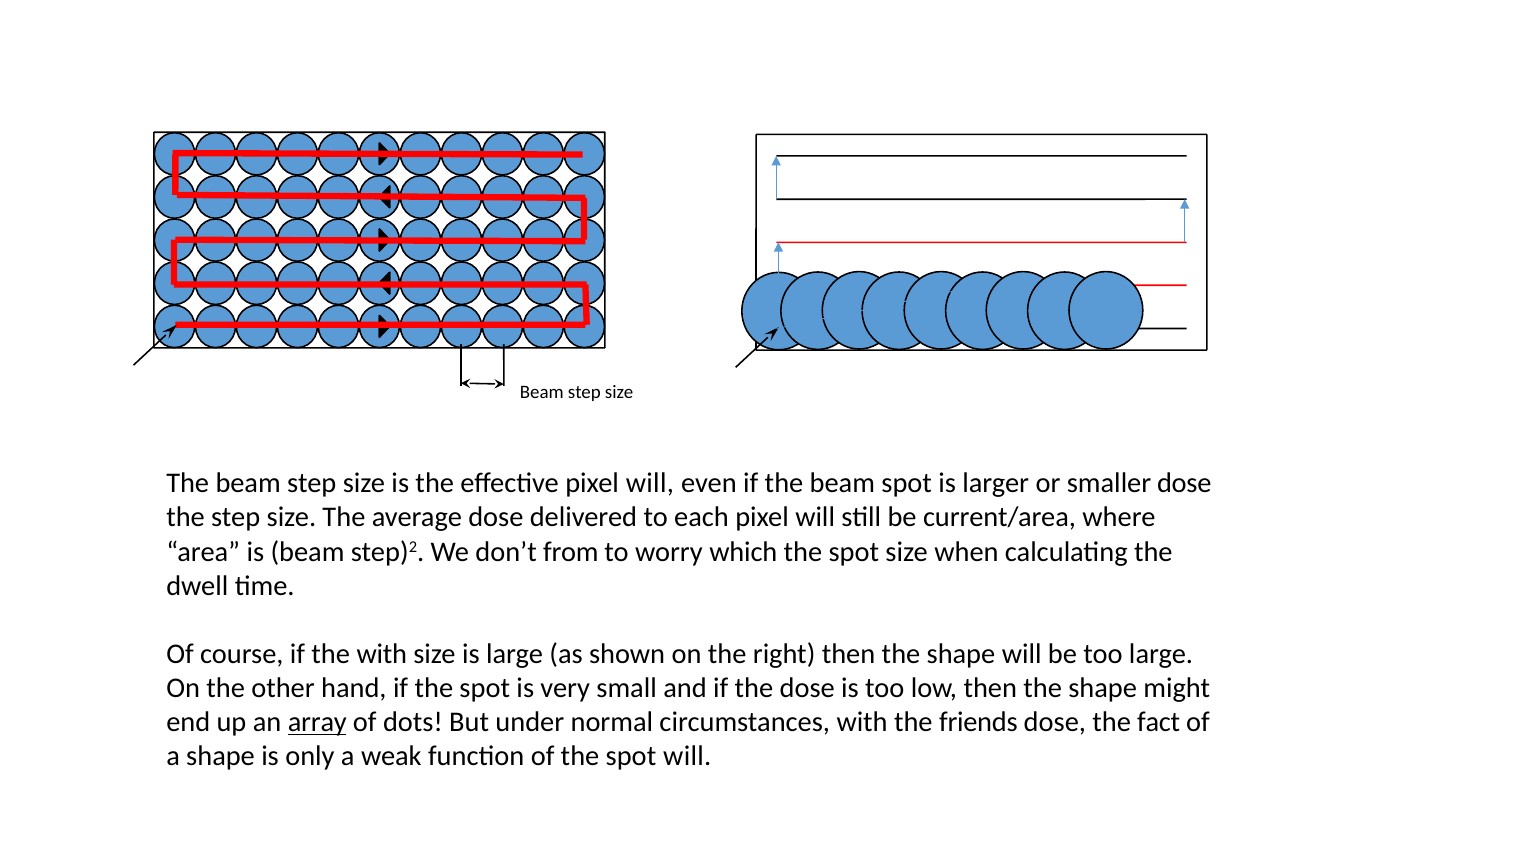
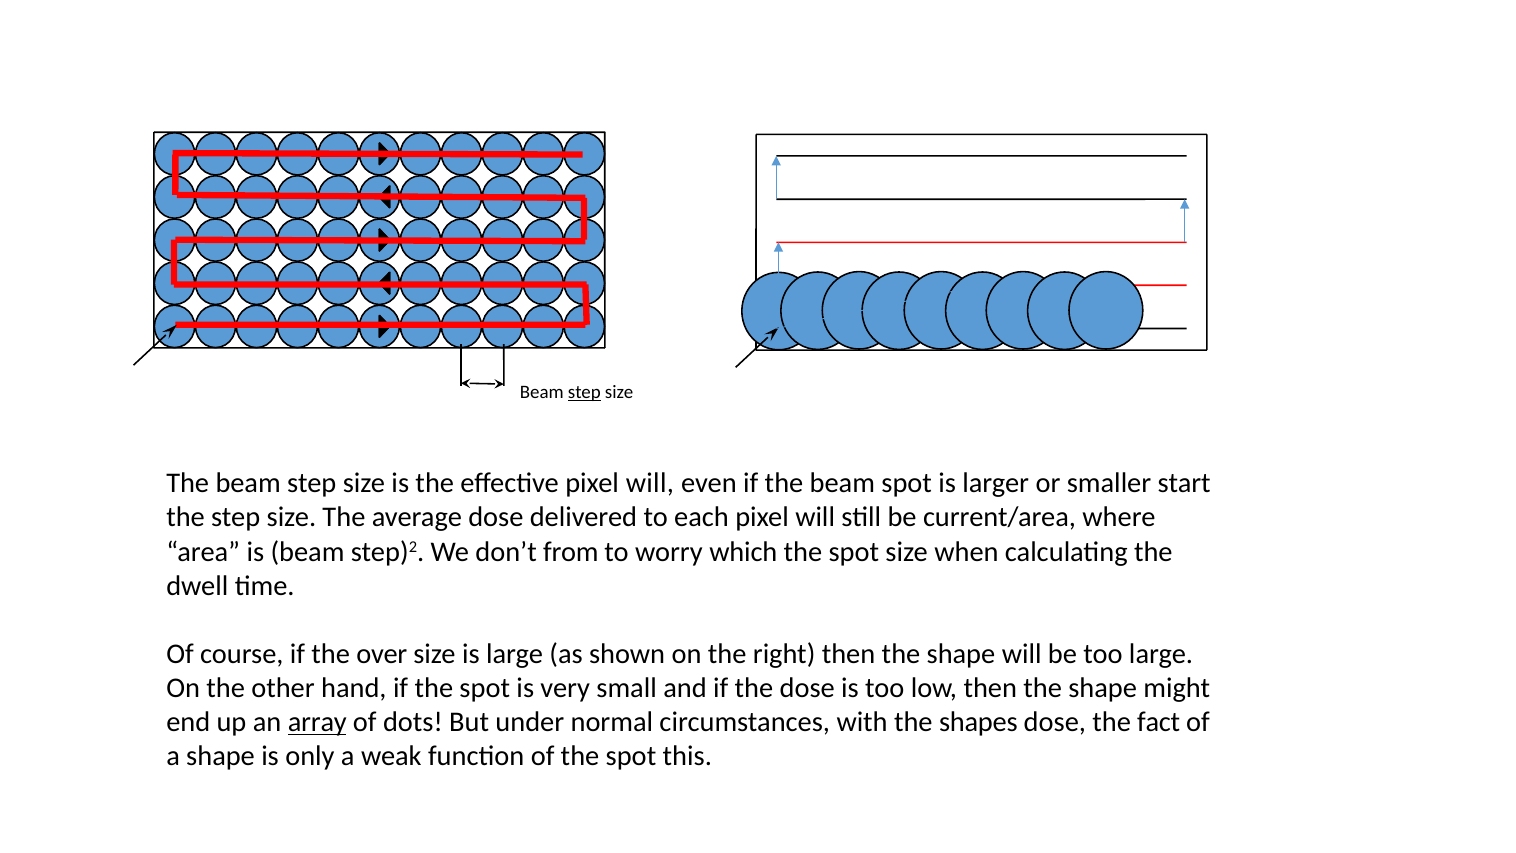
step underline: none -> present (584, 392)
smaller dose: dose -> start (1184, 483)
the with: with -> over (382, 654)
friends: friends -> shapes (978, 722)
spot will: will -> this (687, 756)
